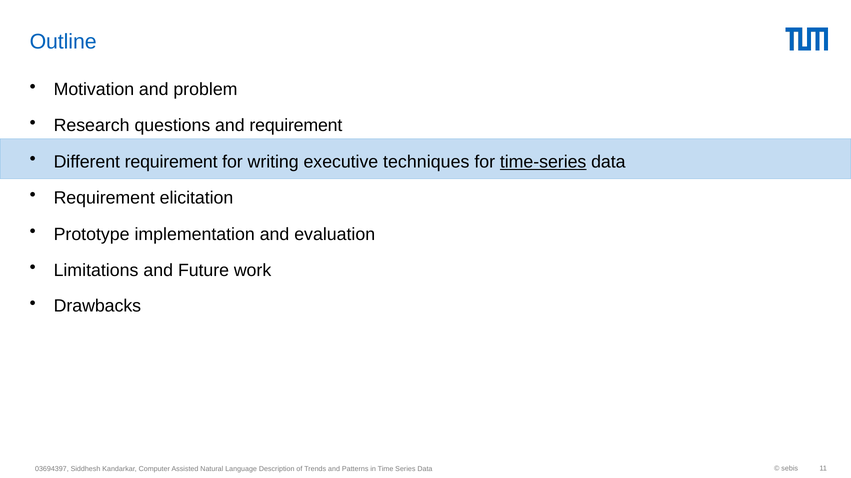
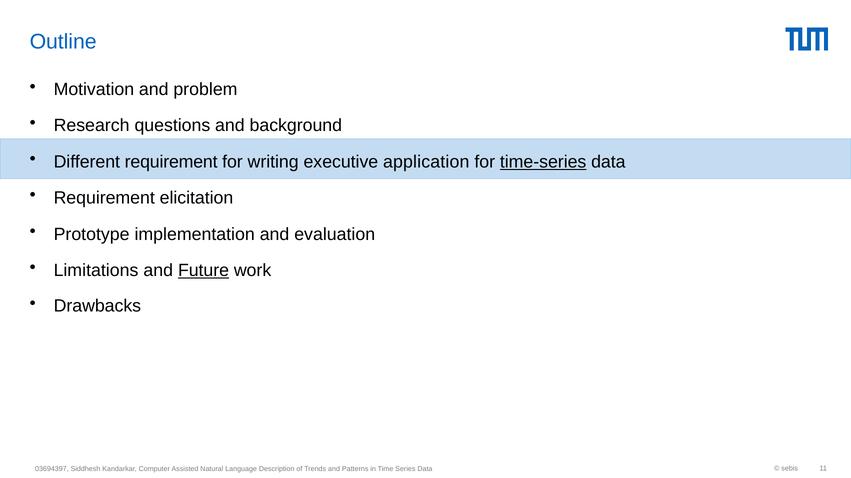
and requirement: requirement -> background (296, 126)
techniques: techniques -> application (426, 162)
Future underline: none -> present (204, 271)
